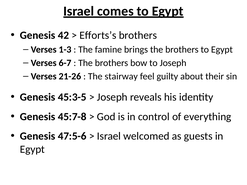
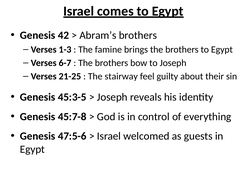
Efforts’s: Efforts’s -> Abram’s (98, 35)
21-26: 21-26 -> 21-25 (70, 76)
